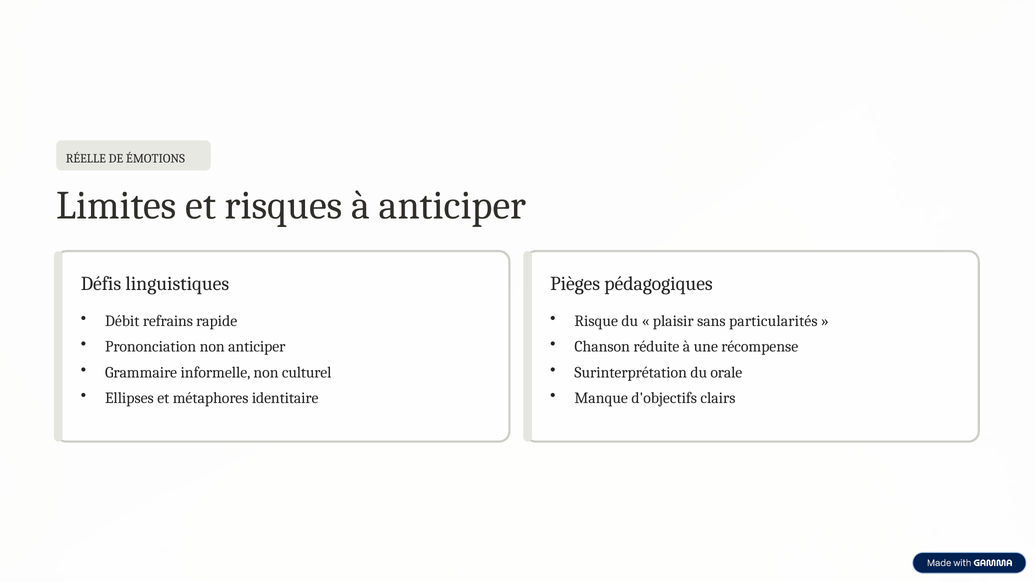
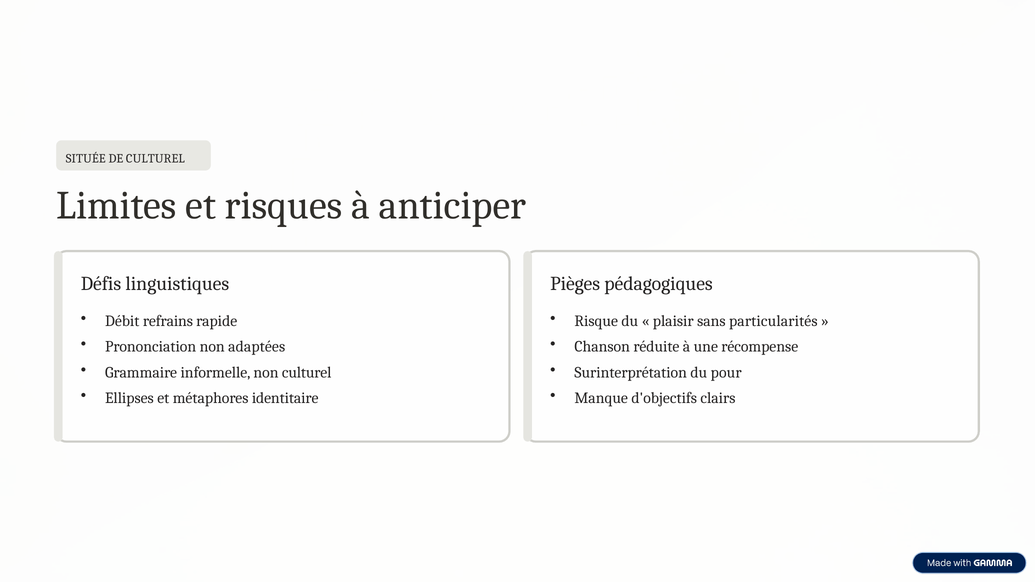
RÉELLE: RÉELLE -> SITUÉE (86, 159)
DE ÉMOTIONS: ÉMOTIONS -> CULTUREL (155, 159)
non anticiper: anticiper -> adaptées (257, 347)
orale: orale -> pour (726, 372)
